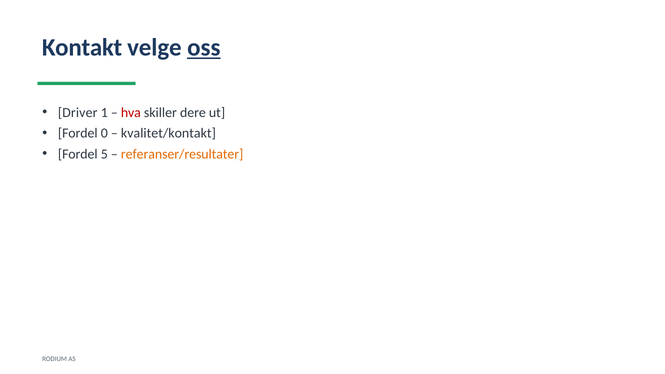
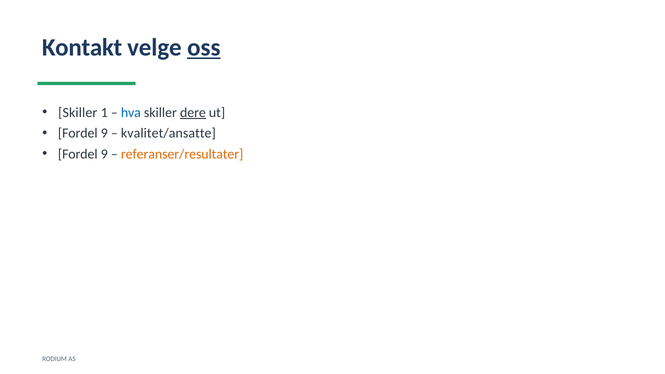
Driver: Driver -> Skiller (78, 113)
hva colour: red -> blue (131, 113)
dere underline: none -> present (193, 113)
0: 0 -> 9 (104, 133)
kvalitet/kontakt: kvalitet/kontakt -> kvalitet/ansatte (168, 133)
5: 5 -> 9 (104, 154)
